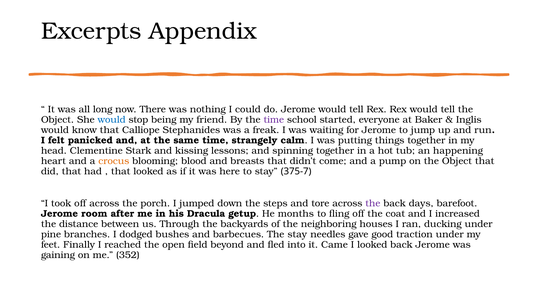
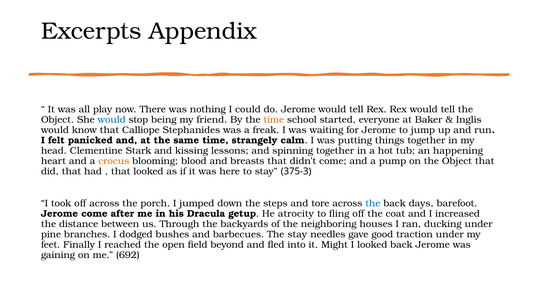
long: long -> play (103, 109)
time colour: purple -> orange (274, 120)
375-7: 375-7 -> 375-3 (296, 171)
the colour: purple -> blue (373, 203)
Jerome room: room -> come (94, 213)
months: months -> atrocity (296, 213)
Came: Came -> Might (334, 244)
352: 352 -> 692 (128, 255)
